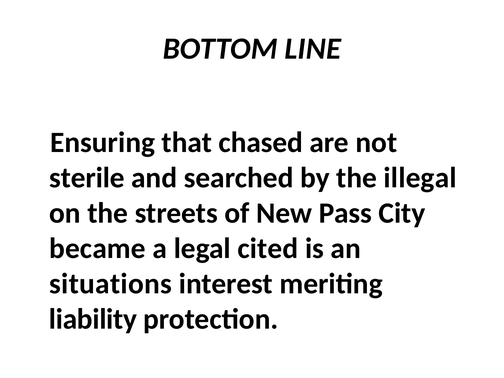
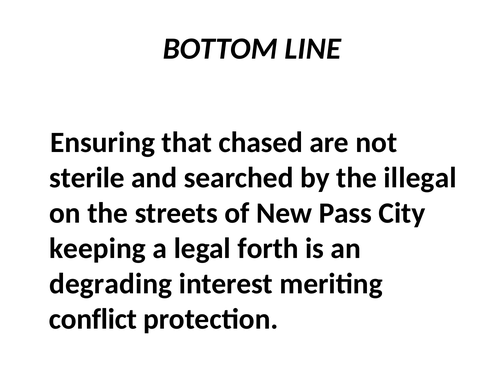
became: became -> keeping (97, 248)
cited: cited -> forth (268, 248)
situations: situations -> degrading (111, 284)
liability: liability -> conflict (93, 319)
